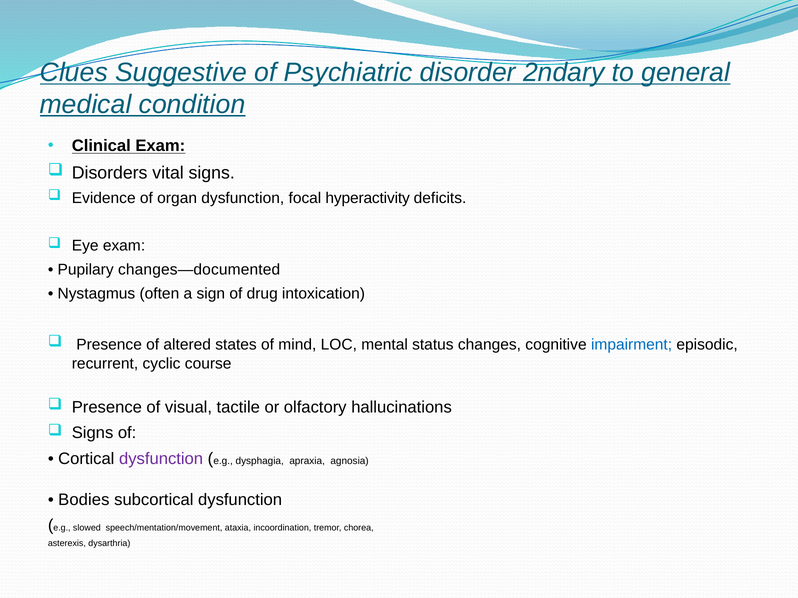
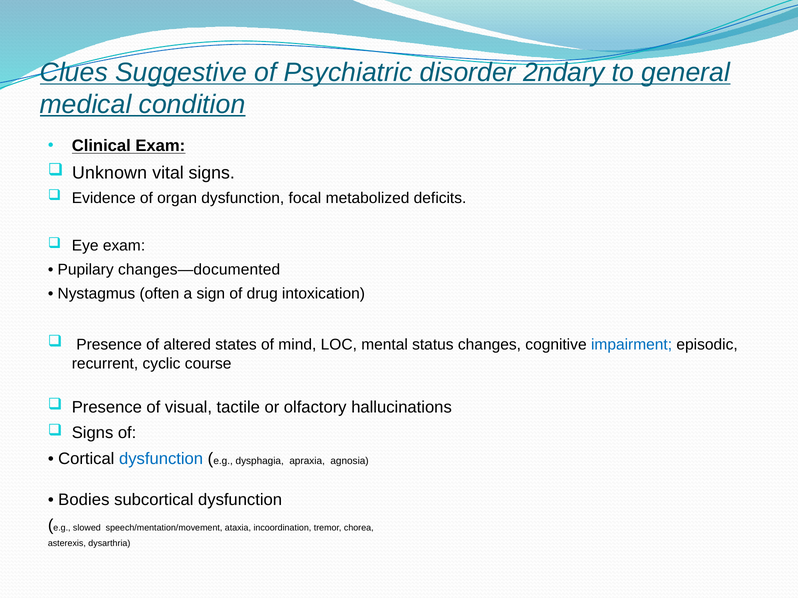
Disorders: Disorders -> Unknown (110, 173)
hyperactivity: hyperactivity -> metabolized (368, 198)
dysfunction colour: purple -> blue (161, 459)
